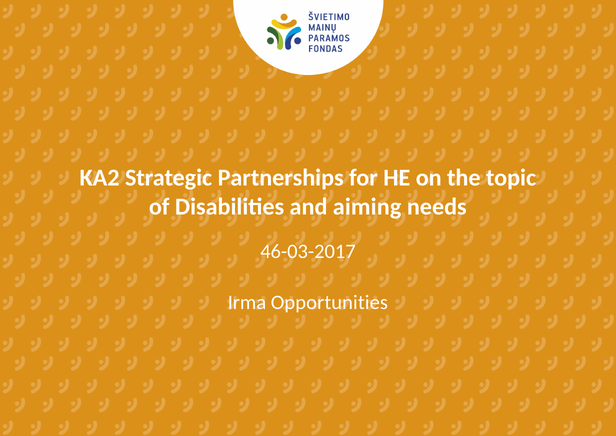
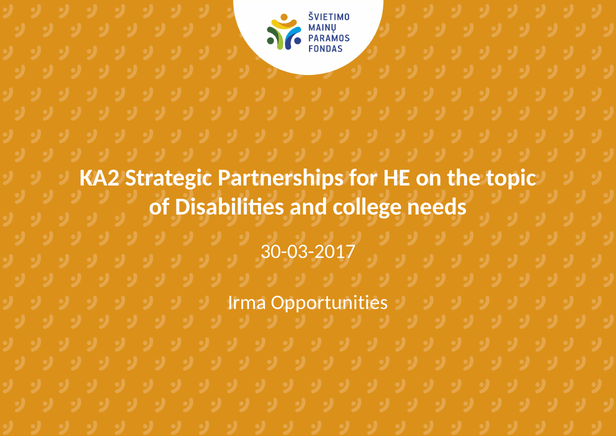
aiming: aiming -> college (367, 206)
46-03-2017: 46-03-2017 -> 30-03-2017 (308, 251)
